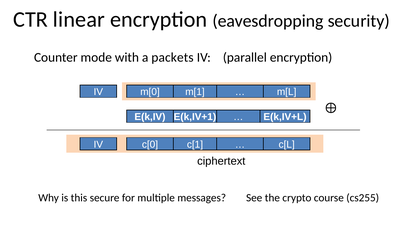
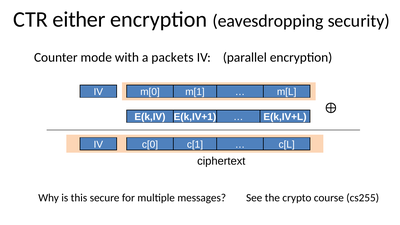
linear: linear -> either (79, 19)
